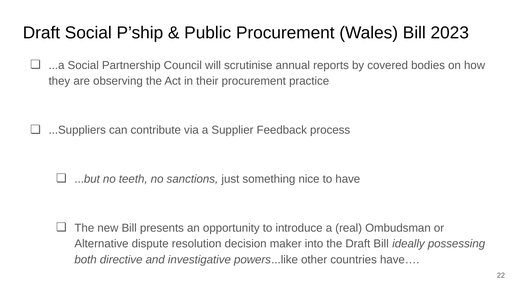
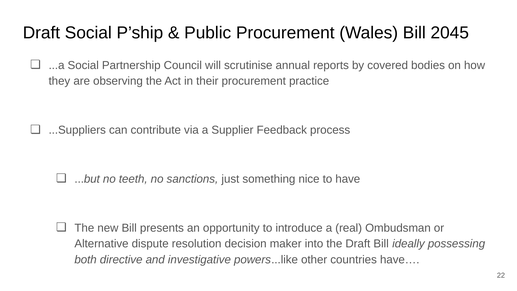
2023: 2023 -> 2045 (450, 33)
